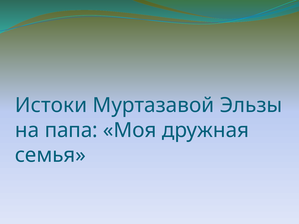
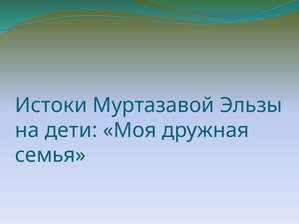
папа: папа -> дети (71, 130)
